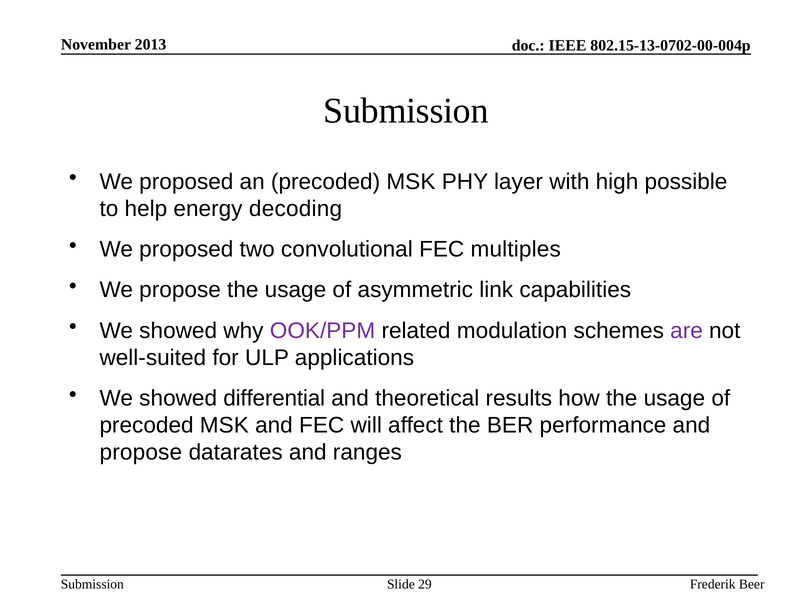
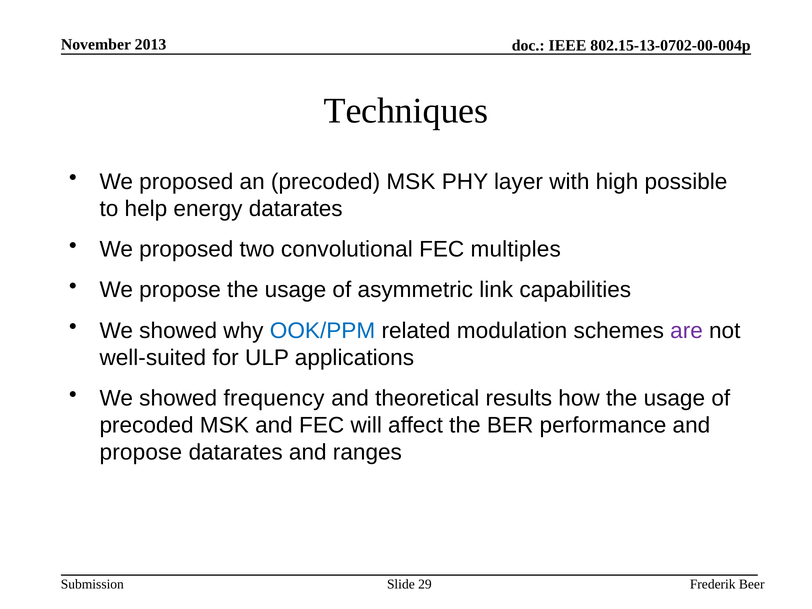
Submission: Submission -> Techniques (406, 111)
energy decoding: decoding -> datarates (296, 209)
OOK/PPM colour: purple -> blue (323, 331)
differential: differential -> frequency (274, 398)
